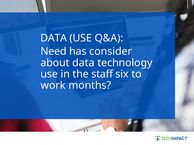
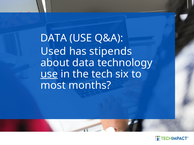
Need: Need -> Used (53, 52)
consider: consider -> stipends (111, 52)
use underline: none -> present (49, 74)
staff: staff -> tech (102, 74)
work: work -> most (53, 86)
